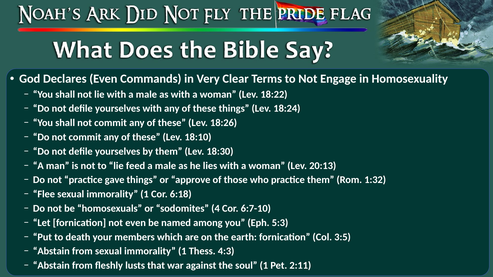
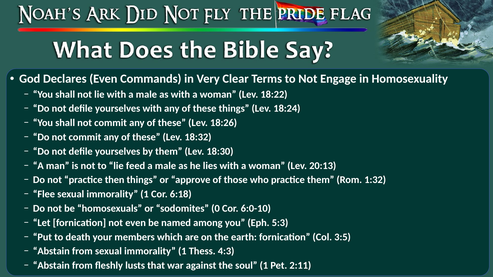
18:10: 18:10 -> 18:32 (198, 137)
gave: gave -> then (115, 180)
4: 4 -> 0 (216, 209)
6:7-10: 6:7-10 -> 6:0-10 (256, 209)
